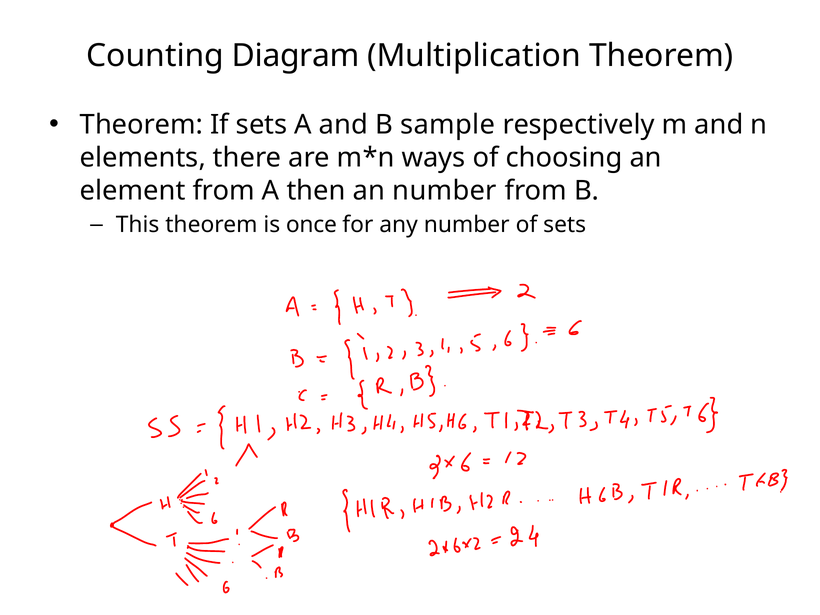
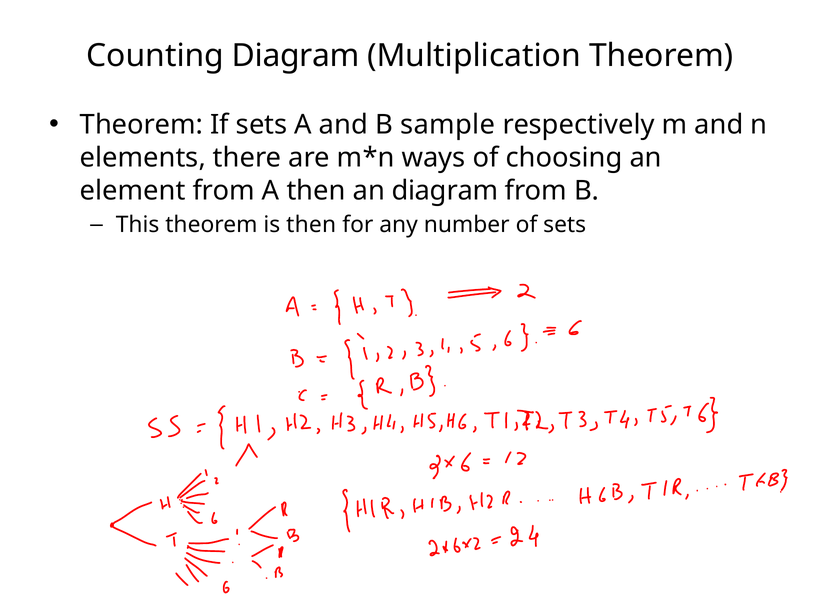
an number: number -> diagram (445, 191)
is once: once -> then (311, 225)
